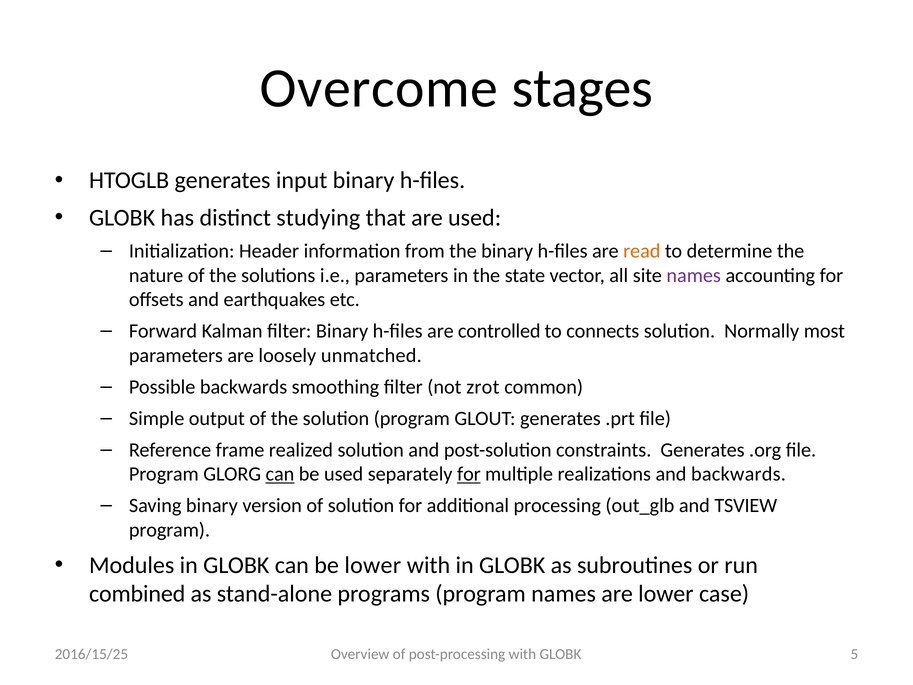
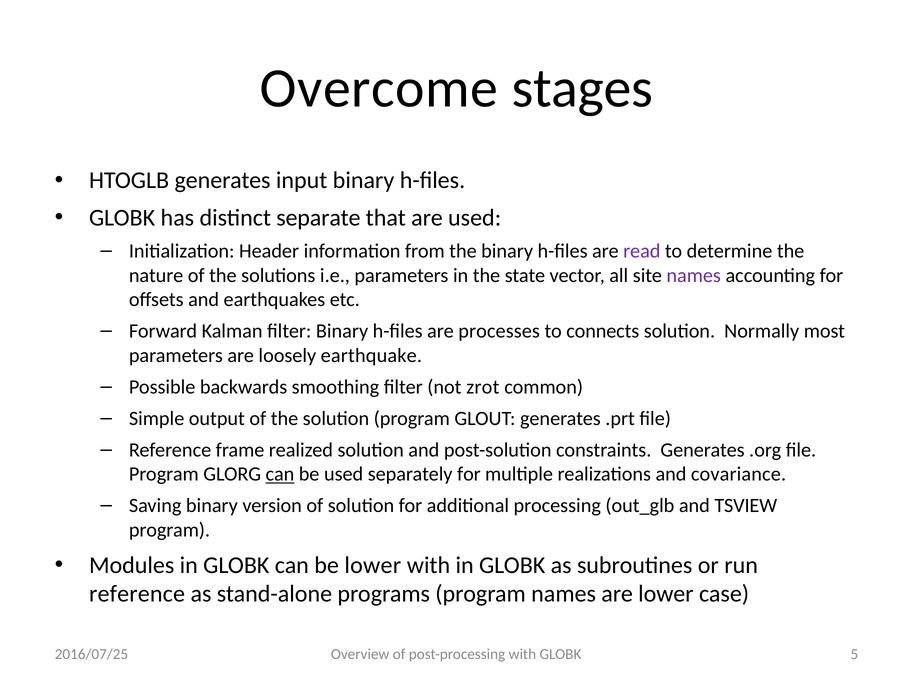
studying: studying -> separate (318, 217)
read colour: orange -> purple (642, 251)
controlled: controlled -> processes (499, 331)
unmatched: unmatched -> earthquake (371, 355)
for underline: present -> none (469, 474)
and backwards: backwards -> covariance (739, 474)
combined: combined -> reference (137, 594)
2016/15/25: 2016/15/25 -> 2016/07/25 (91, 654)
